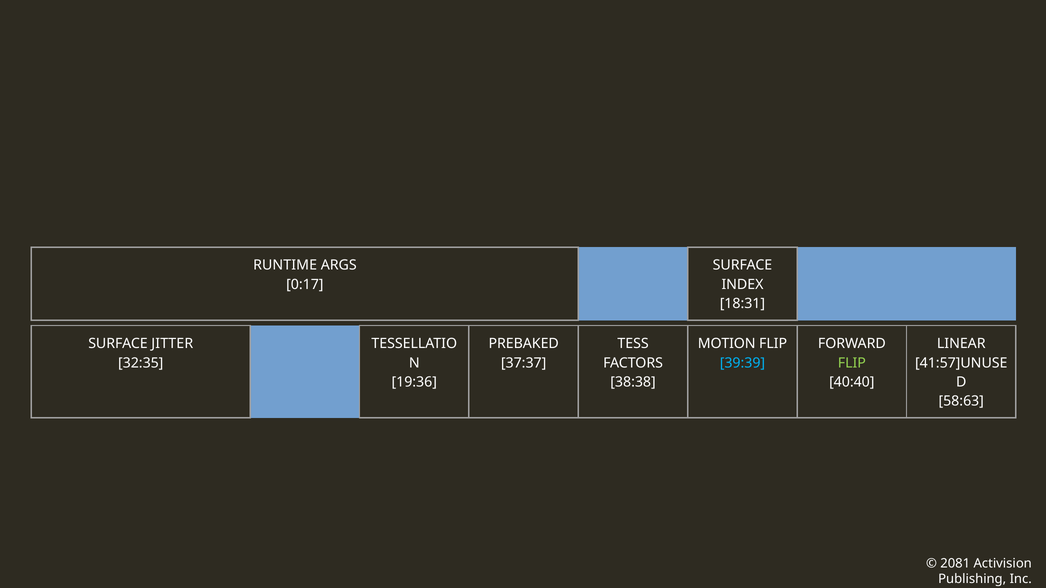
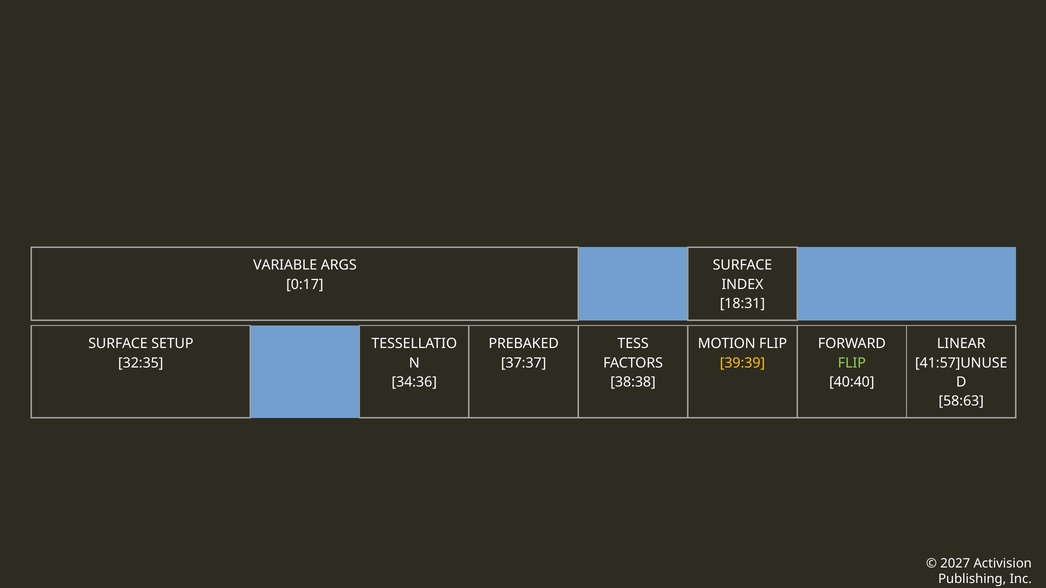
RUNTIME: RUNTIME -> VARIABLE (285, 265)
JITTER: JITTER -> SETUP (172, 344)
39:39 colour: light blue -> yellow (742, 363)
19:36: 19:36 -> 34:36 (414, 382)
2081: 2081 -> 2027 (955, 564)
